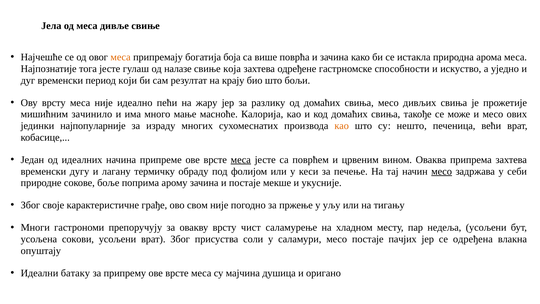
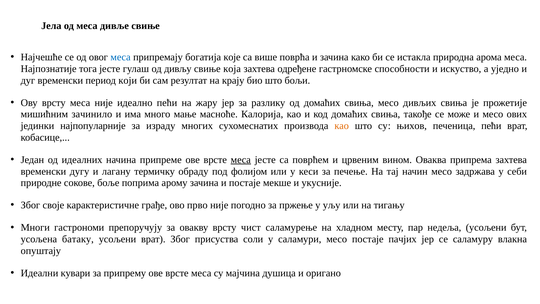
меса colour: orange -> blue (121, 57)
боја: боја -> које (232, 57)
налазе: налазе -> дивљу (178, 69)
нешто: нешто -> њихов (412, 126)
печеница већи: већи -> пећи (491, 126)
месо underline: present -> none (442, 171)
свом: свом -> прво (197, 205)
сокови: сокови -> батаку (78, 239)
одређена: одређена -> саламуру (473, 239)
батаку: батаку -> кувари (75, 273)
